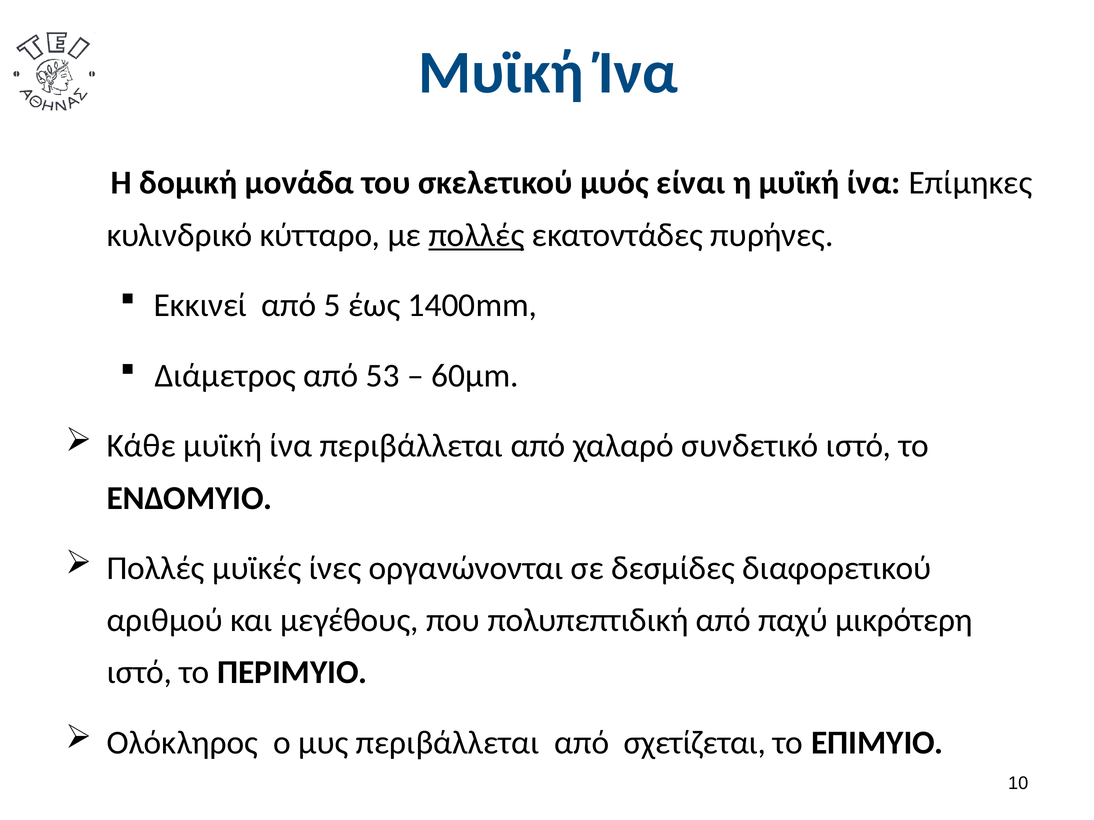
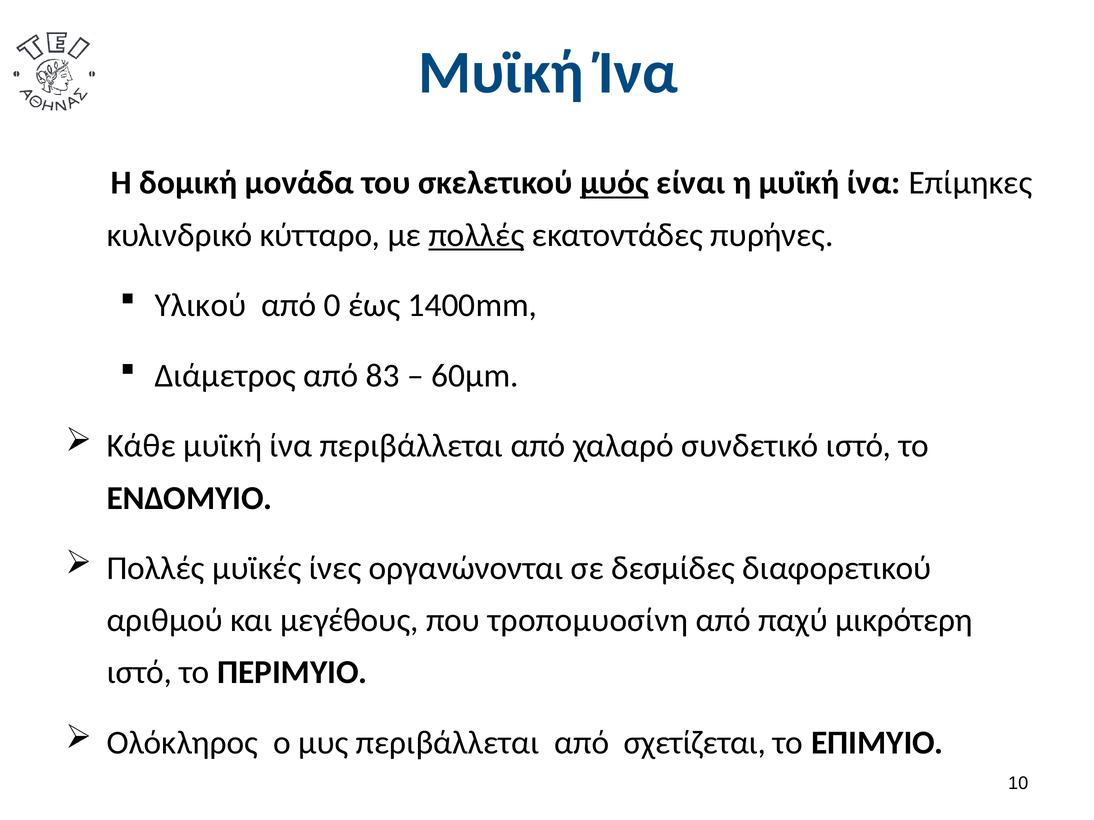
μυός underline: none -> present (614, 183)
Εκκινεί: Εκκινεί -> Υλικού (200, 305)
5: 5 -> 0 (332, 305)
53: 53 -> 83 (383, 376)
πολυπεπτιδική: πολυπεπτιδική -> τροπομυοσίνη (588, 621)
